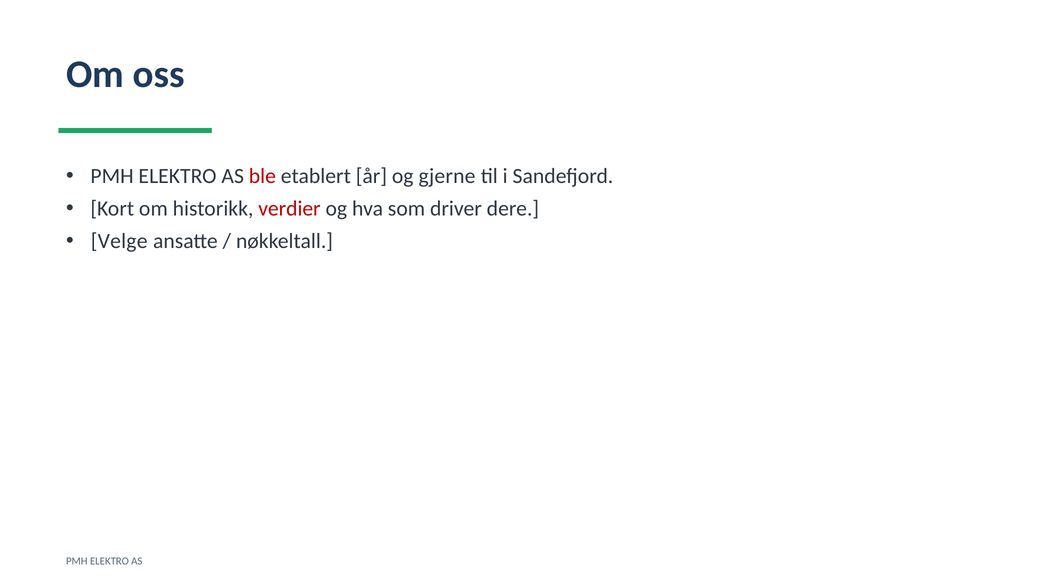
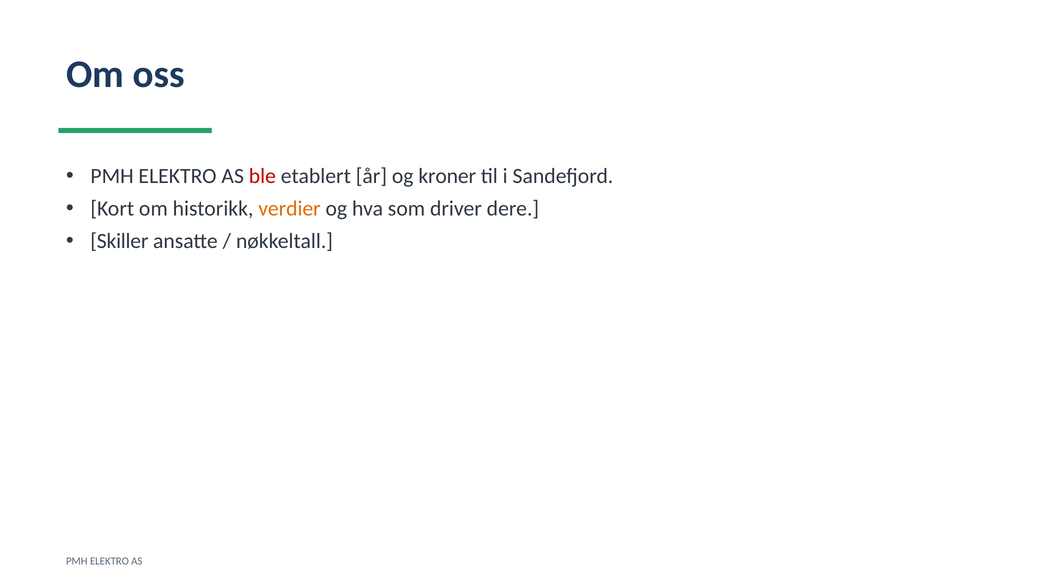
gjerne: gjerne -> kroner (447, 176)
verdier colour: red -> orange (289, 208)
Velge: Velge -> Skiller (119, 241)
